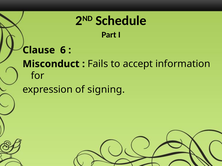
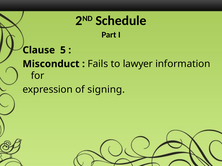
6: 6 -> 5 (63, 50)
accept: accept -> lawyer (138, 64)
